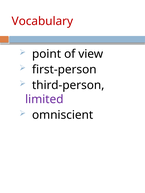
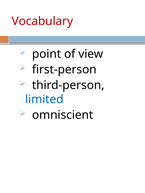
limited colour: purple -> blue (44, 99)
